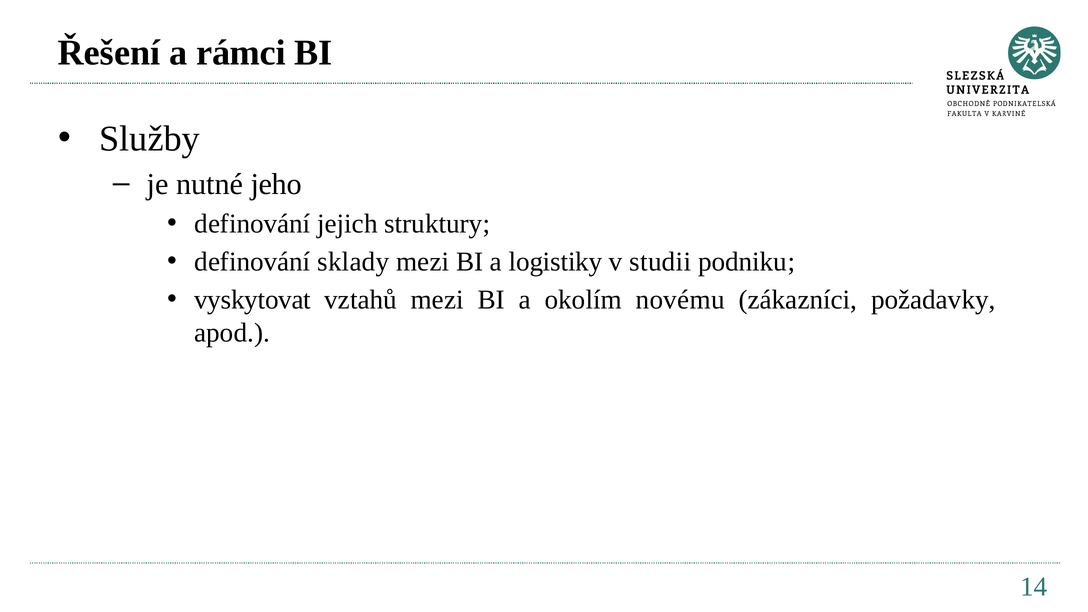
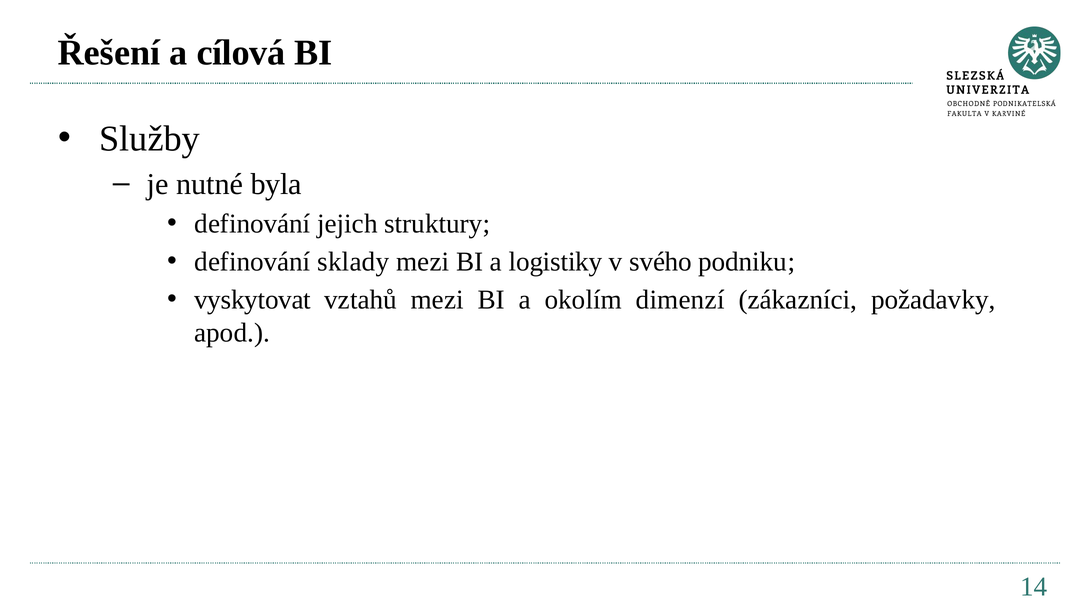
rámci: rámci -> cílová (241, 53)
jeho: jeho -> byla (276, 184)
studii: studii -> svého (661, 262)
novému: novému -> dimenzí (680, 300)
